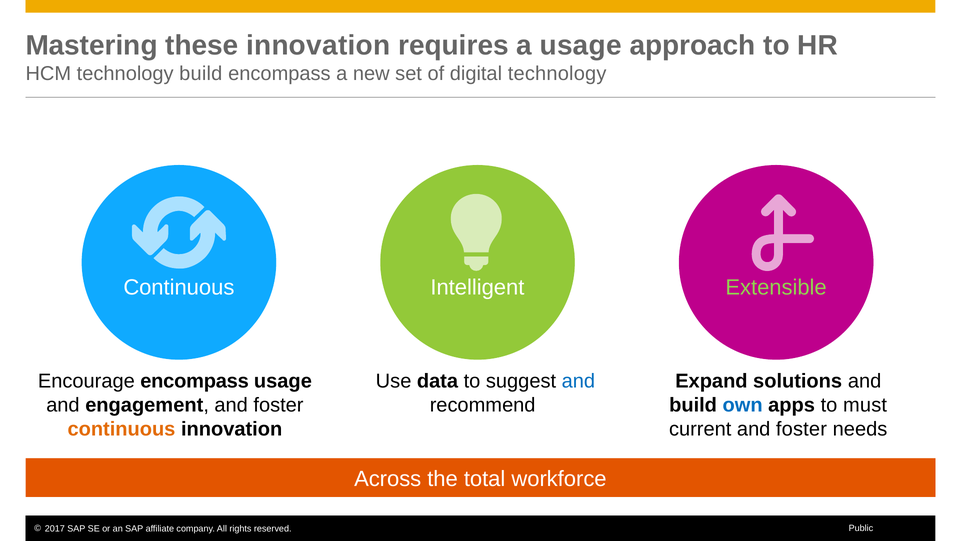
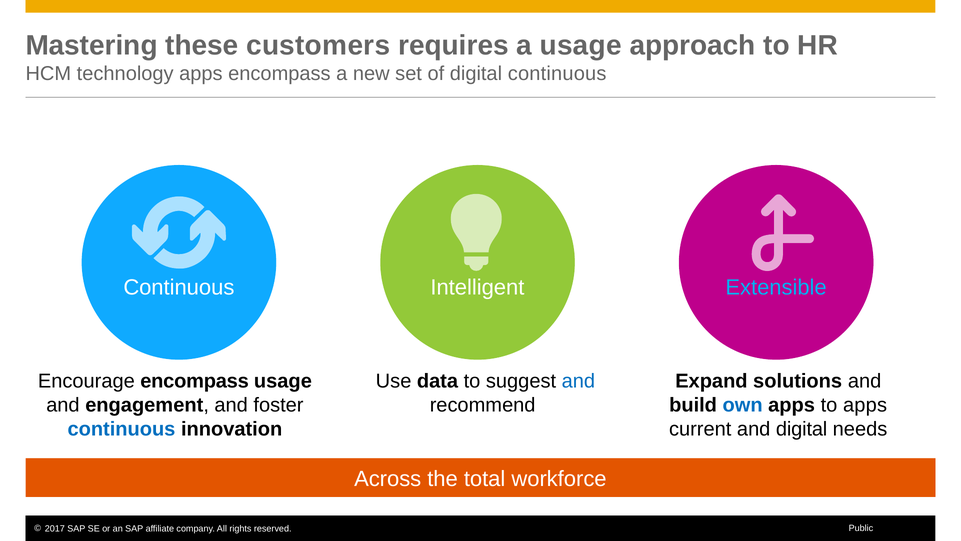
these innovation: innovation -> customers (318, 45)
technology build: build -> apps (201, 74)
digital technology: technology -> continuous (557, 74)
Extensible colour: light green -> light blue (776, 287)
to must: must -> apps (865, 405)
continuous colour: orange -> blue (121, 429)
current and foster: foster -> digital (802, 429)
